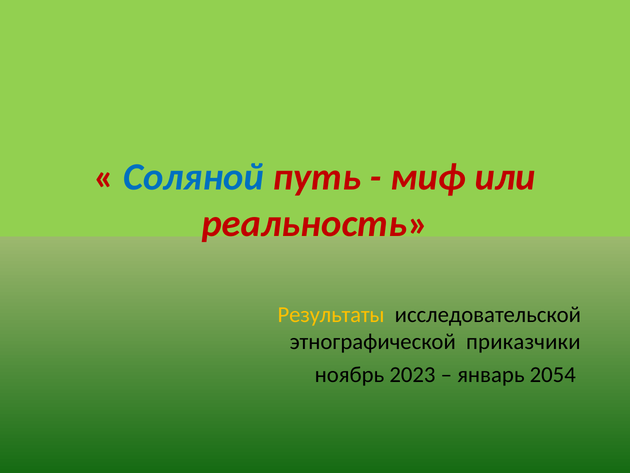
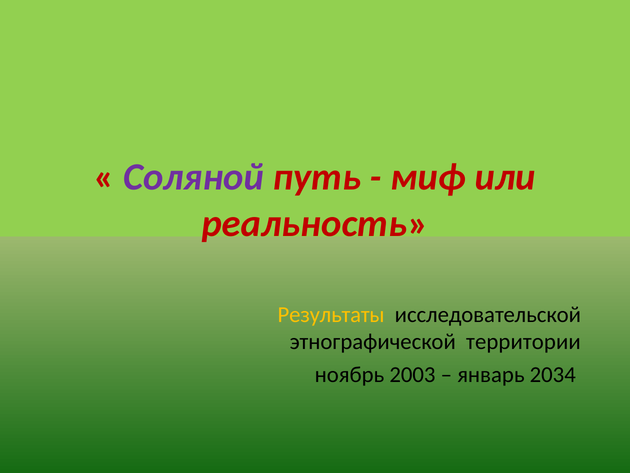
Соляной colour: blue -> purple (193, 177)
приказчики: приказчики -> территории (523, 341)
2023: 2023 -> 2003 (412, 374)
2054: 2054 -> 2034 (553, 374)
